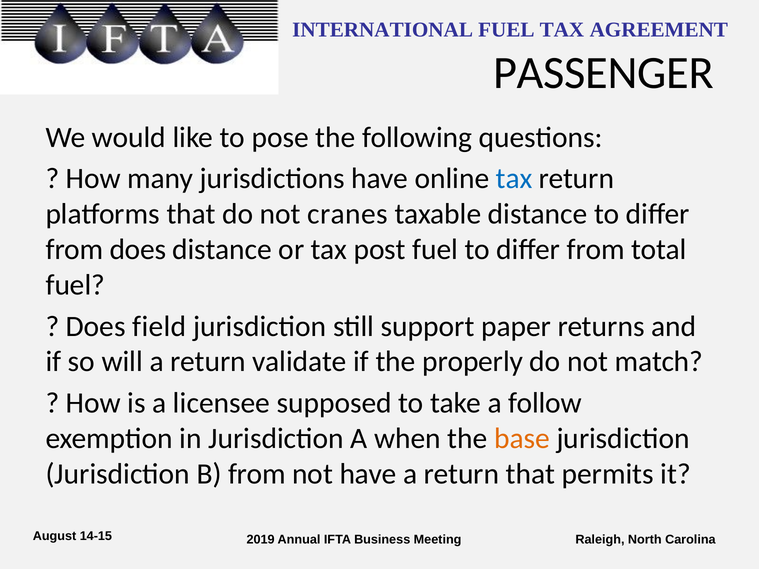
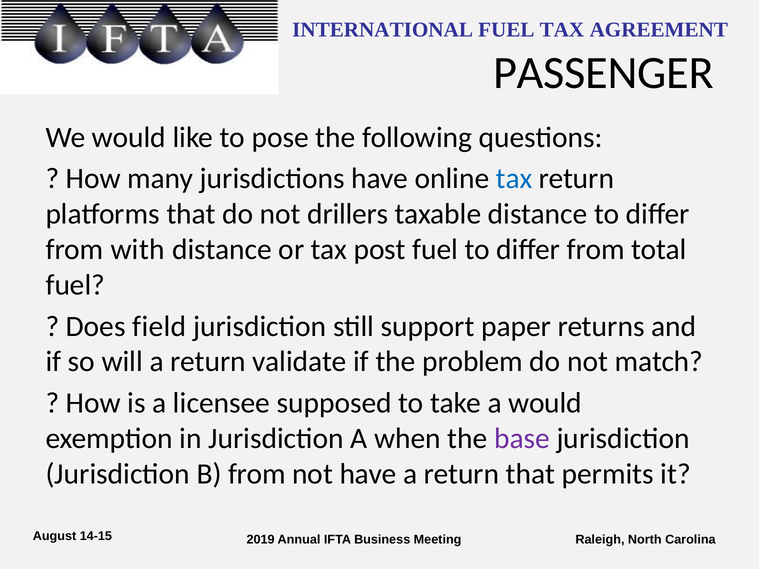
cranes: cranes -> drillers (348, 214)
from does: does -> with (138, 250)
properly: properly -> problem (473, 362)
a follow: follow -> would (545, 403)
base colour: orange -> purple (522, 439)
